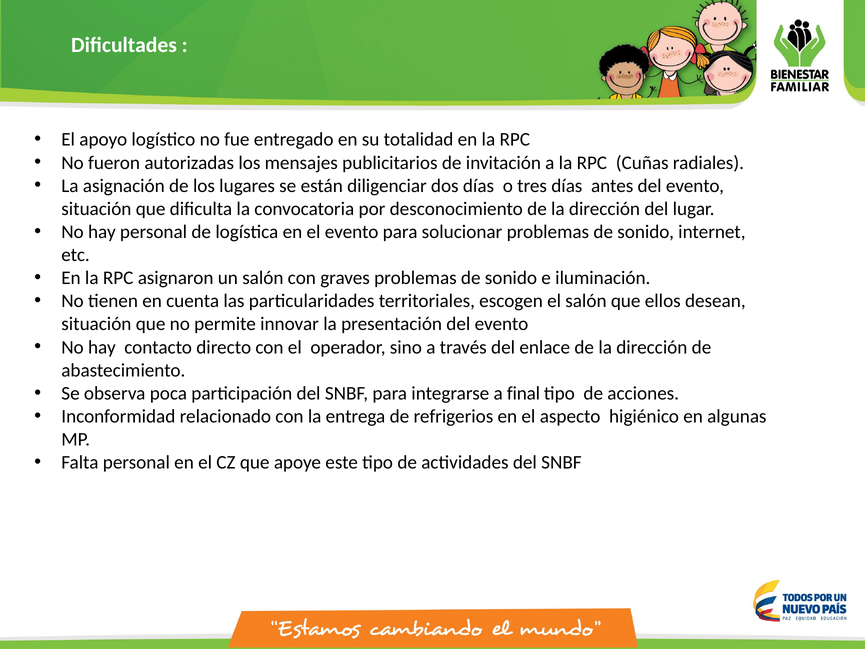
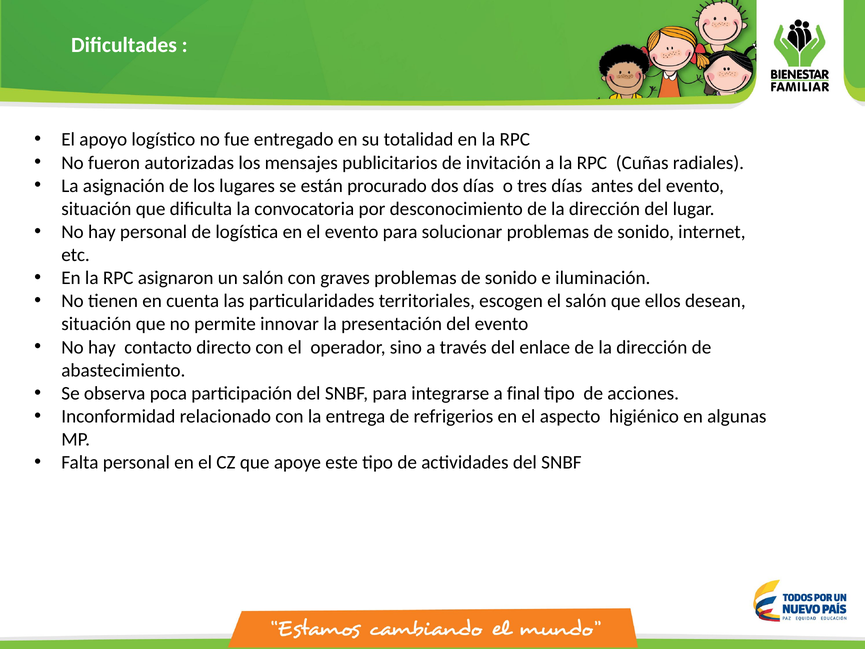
diligenciar: diligenciar -> procurado (387, 186)
